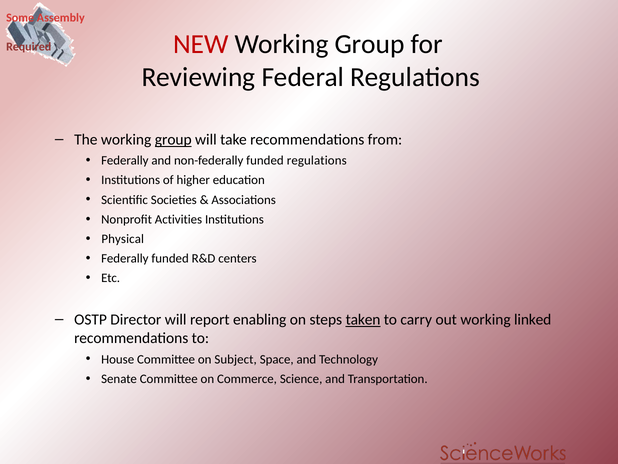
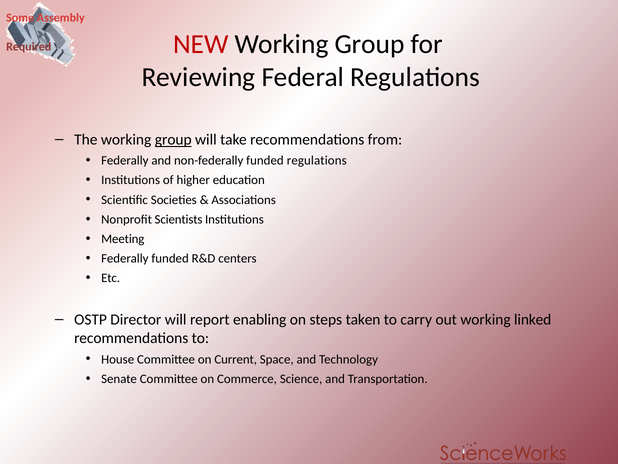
Activities: Activities -> Scientists (179, 219)
Physical: Physical -> Meeting (123, 239)
taken underline: present -> none (363, 319)
Subject: Subject -> Current (236, 359)
